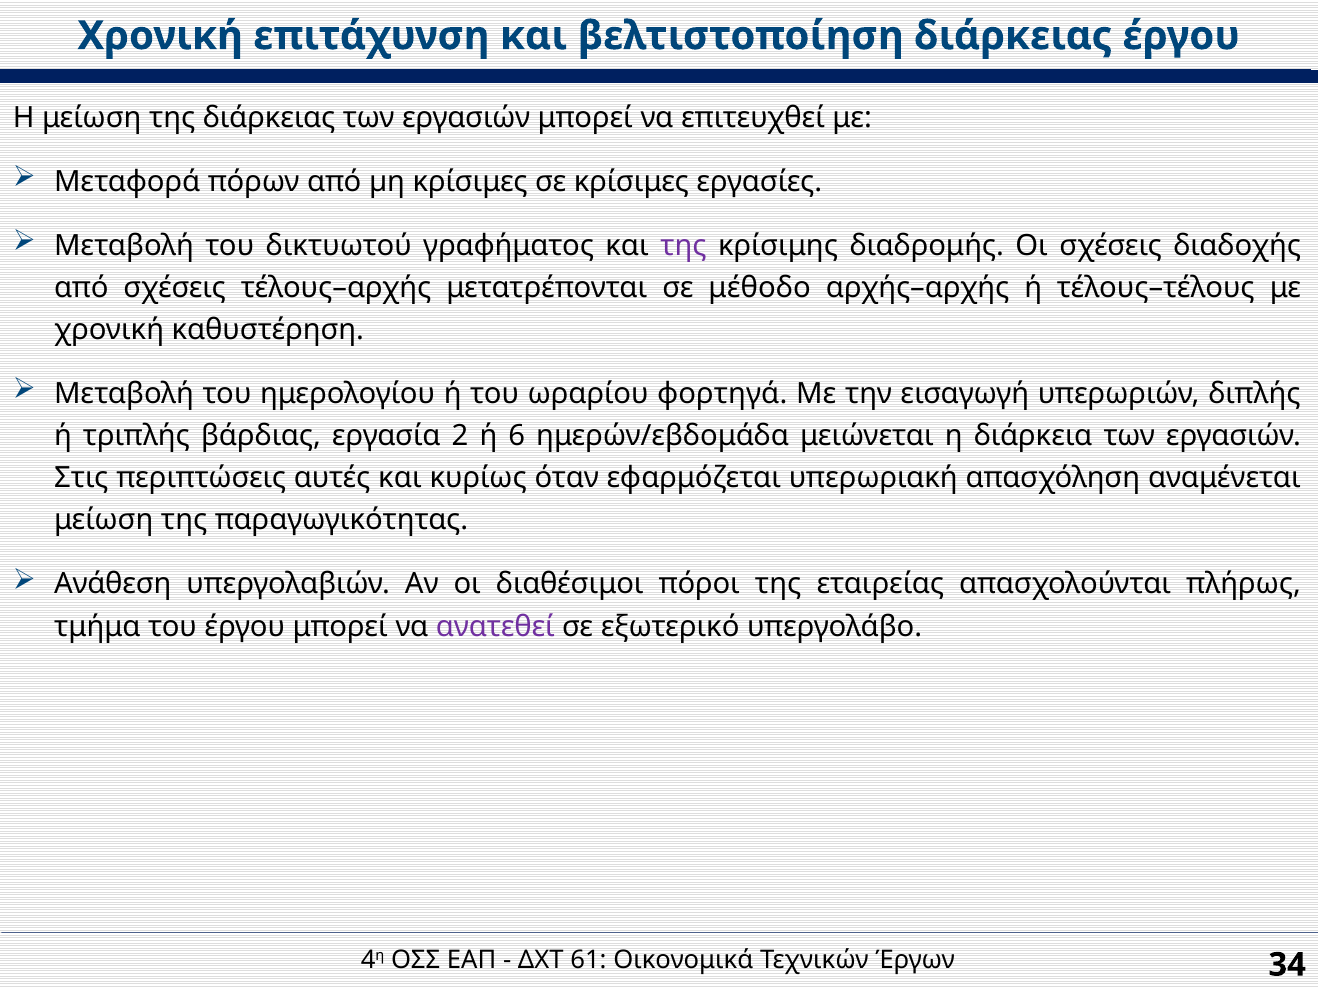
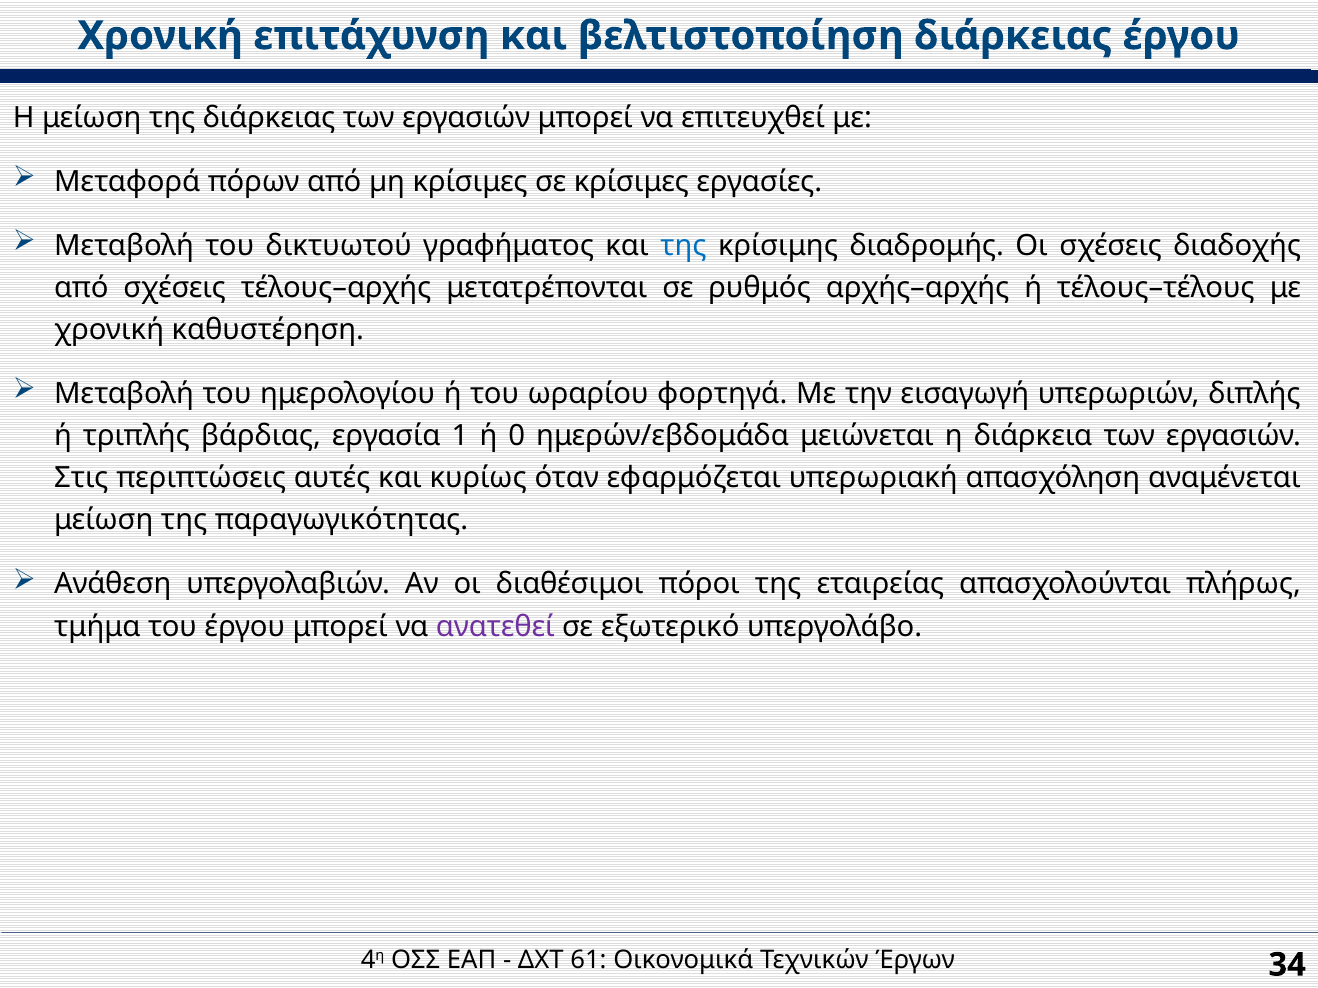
της colour: purple -> blue (684, 246)
μέθοδο: μέθοδο -> ρυθμός (760, 288)
2: 2 -> 1 (460, 436)
6: 6 -> 0 (517, 436)
